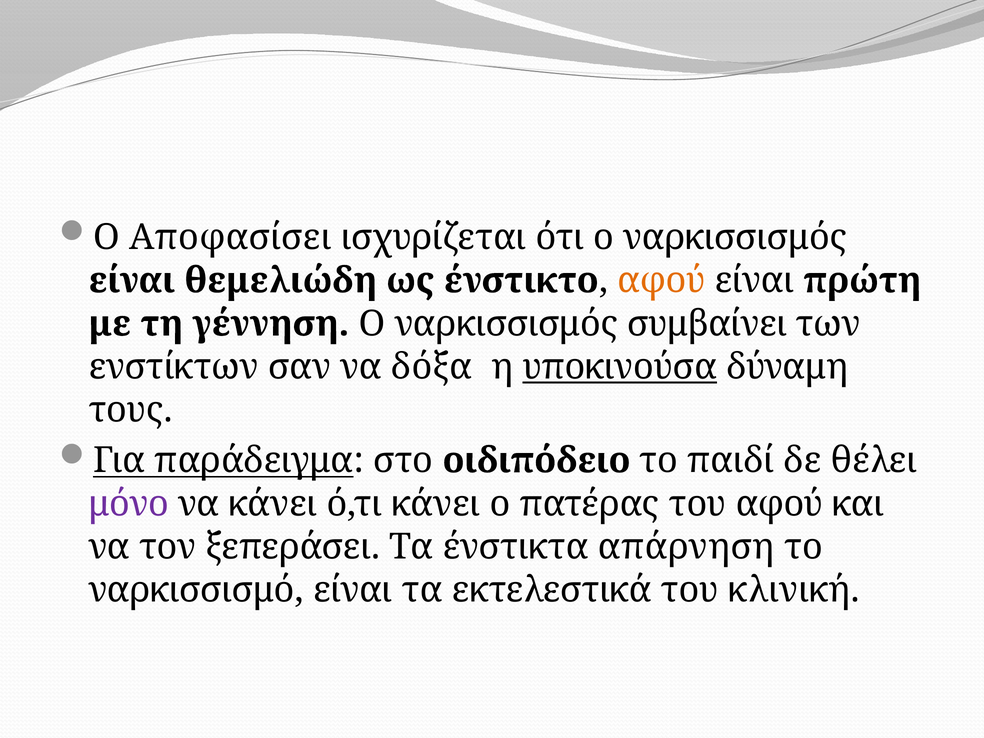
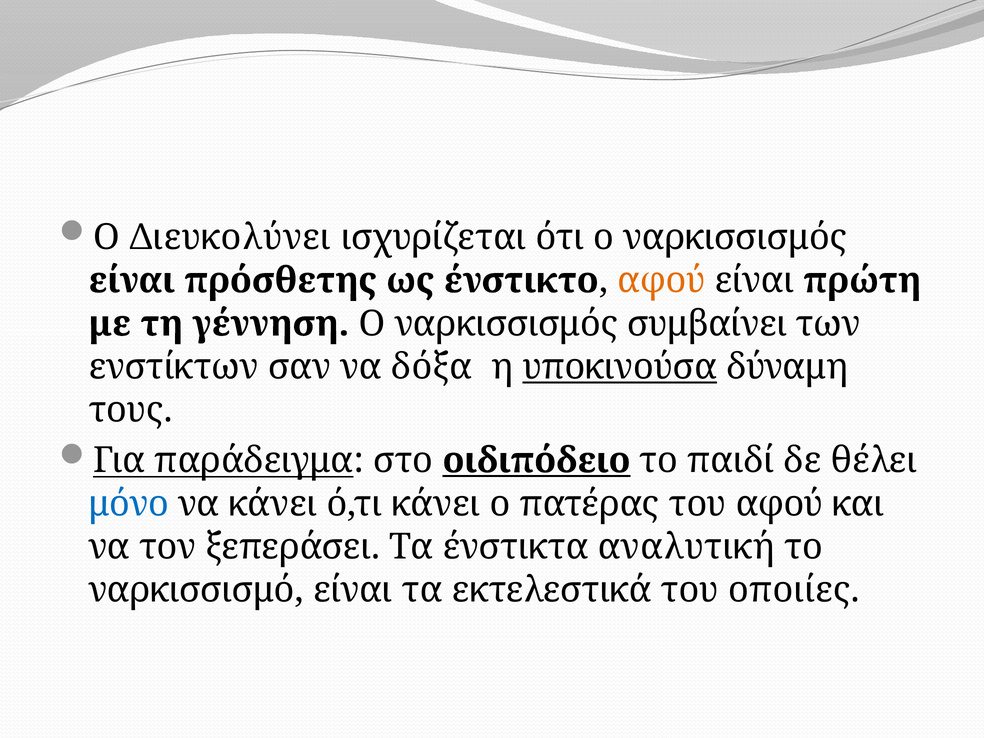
Αποφασίσει: Αποφασίσει -> Διευκολύνει (230, 237)
θεμελιώδη: θεμελιώδη -> πρόσθετης (281, 280)
οιδιπόδειο underline: none -> present (537, 460)
μόνο colour: purple -> blue (129, 504)
απάρνηση: απάρνηση -> αναλυτική (686, 547)
κλινική: κλινική -> οποιίες (794, 590)
